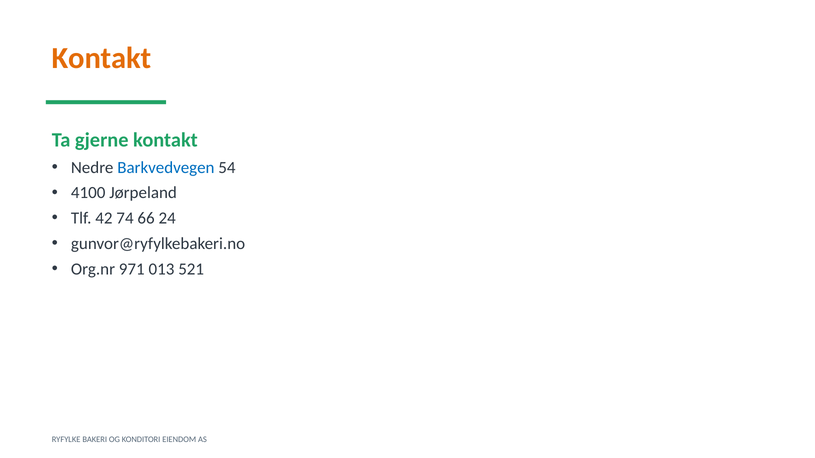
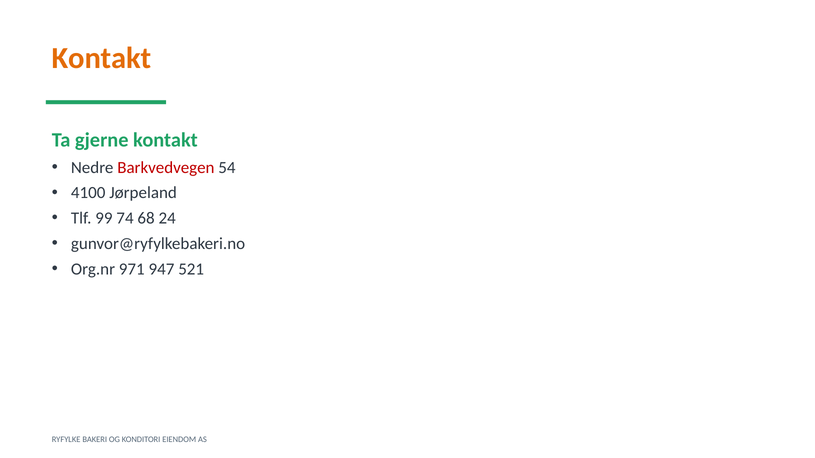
Barkvedvegen colour: blue -> red (166, 168)
42: 42 -> 99 (104, 219)
66: 66 -> 68 (146, 219)
013: 013 -> 947 (161, 270)
